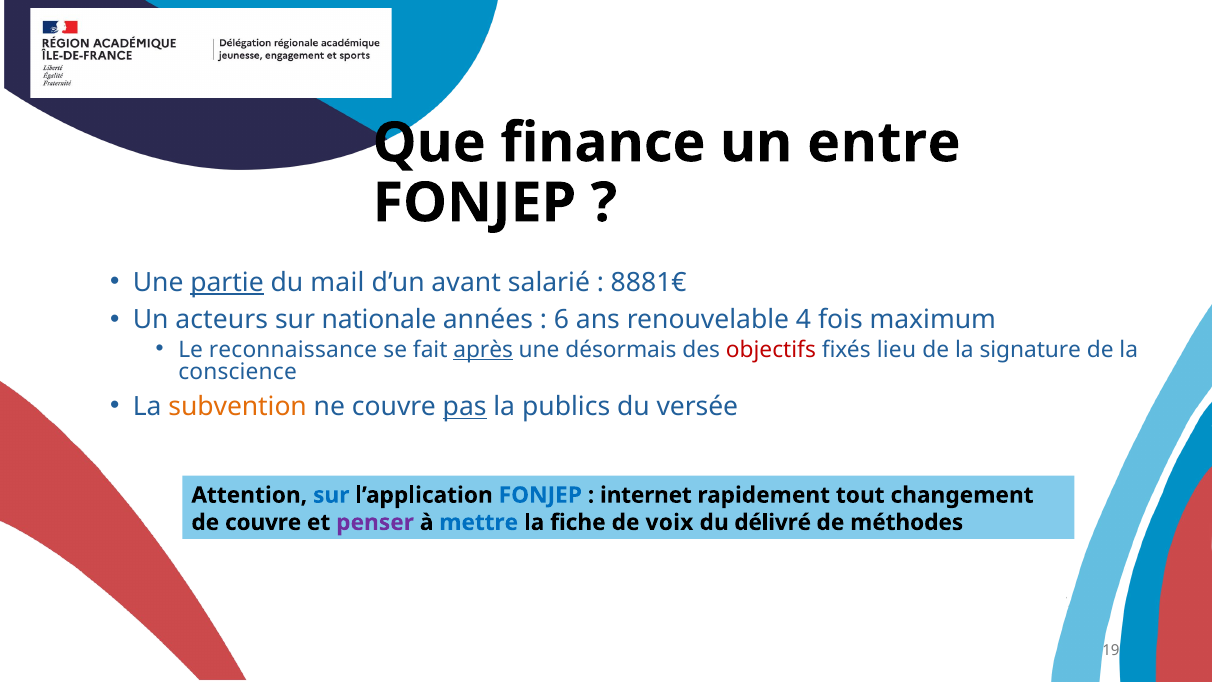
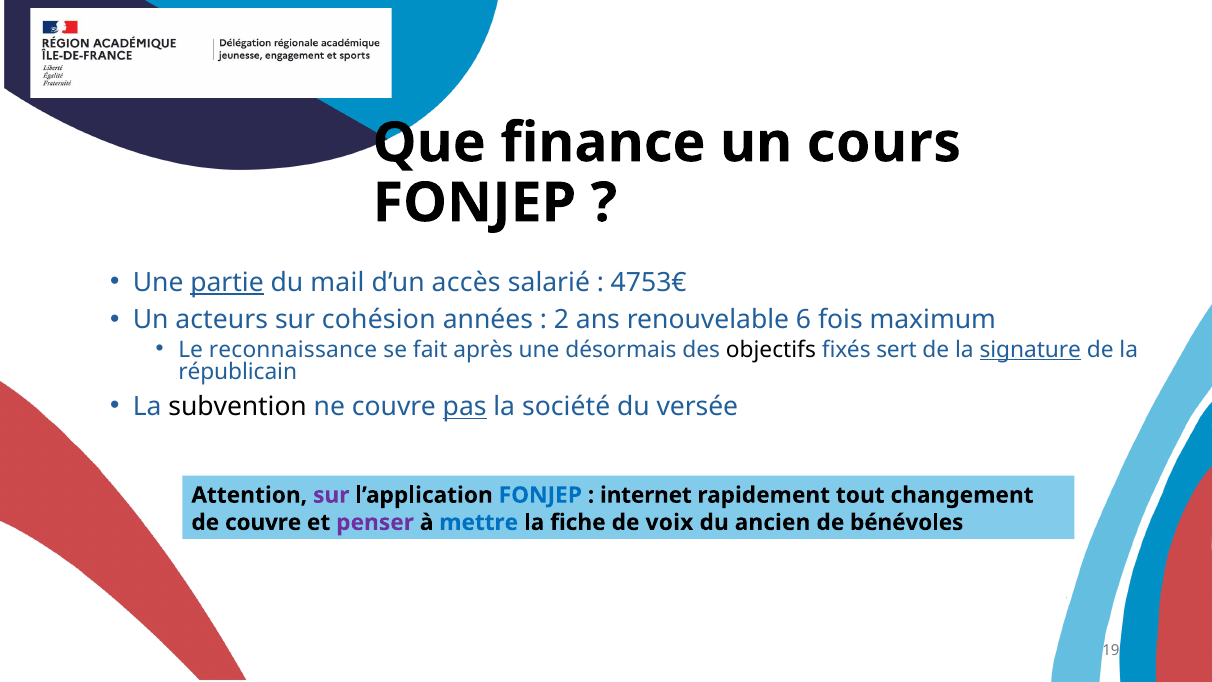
entre: entre -> cours (884, 143)
avant: avant -> accès (466, 283)
8881€: 8881€ -> 4753€ (649, 283)
nationale: nationale -> cohésion (379, 320)
6: 6 -> 2 (561, 320)
4: 4 -> 6 (804, 320)
après underline: present -> none (483, 350)
objectifs colour: red -> black (771, 350)
lieu: lieu -> sert (897, 350)
signature underline: none -> present (1030, 350)
conscience: conscience -> républicain (238, 372)
subvention colour: orange -> black (238, 407)
publics: publics -> société (566, 407)
sur colour: blue -> purple (331, 495)
délivré: délivré -> ancien (773, 522)
méthodes: méthodes -> bénévoles (907, 522)
